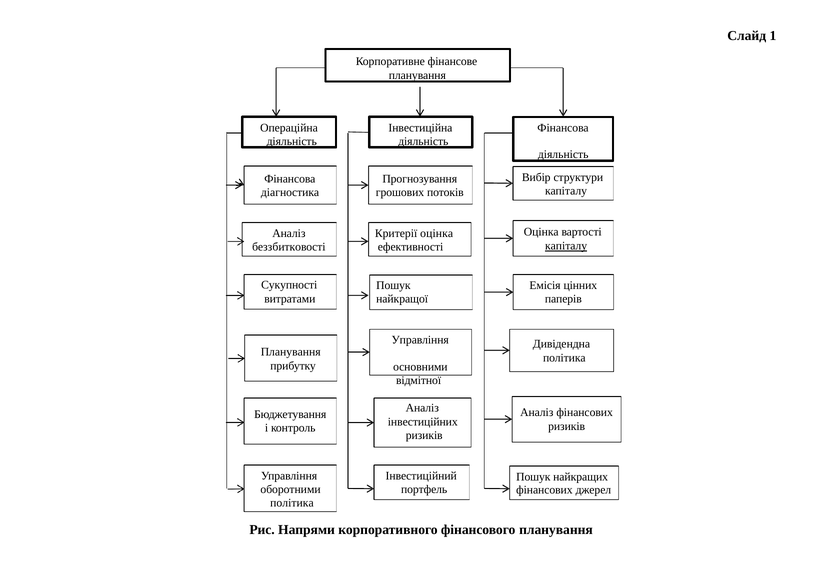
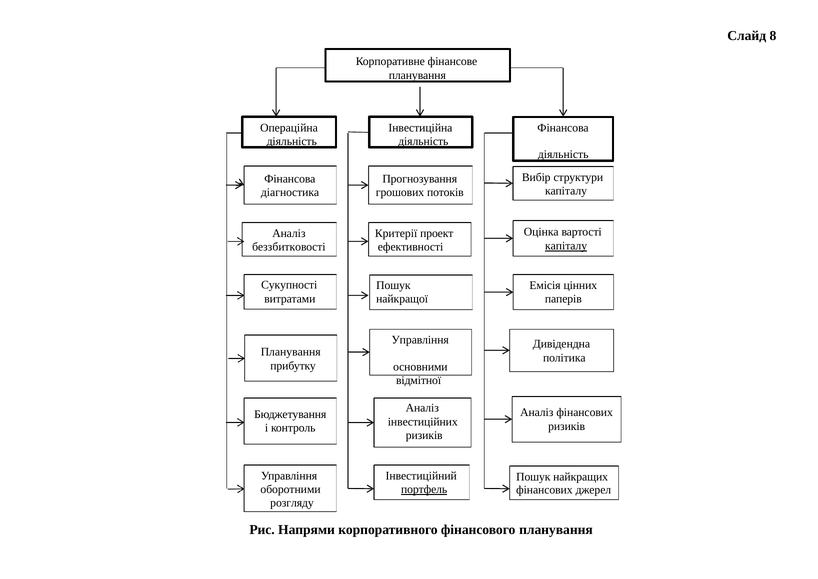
1: 1 -> 8 (773, 36)
Критерії оцінка: оцінка -> проект (437, 233)
портфель underline: none -> present (424, 489)
політика: політика -> розгляду (292, 502)
